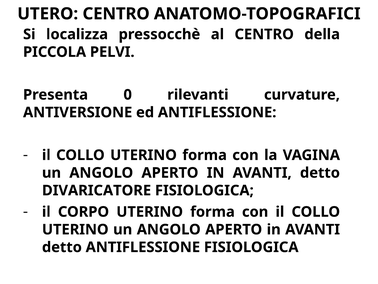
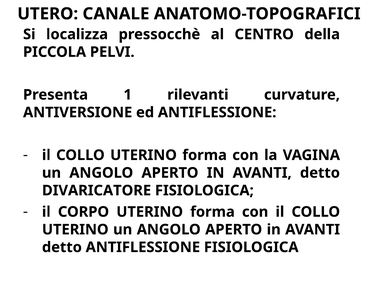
UTERO CENTRO: CENTRO -> CANALE (116, 14)
0: 0 -> 1 (128, 95)
